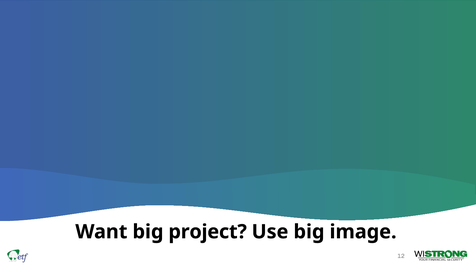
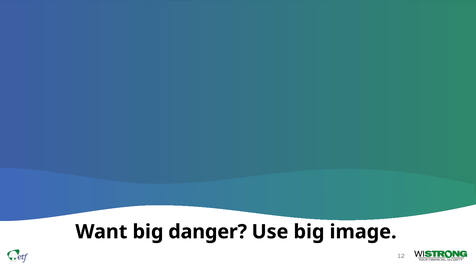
project: project -> danger (208, 232)
